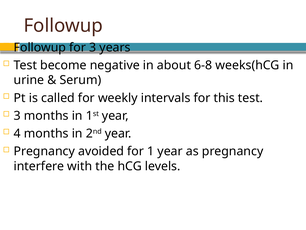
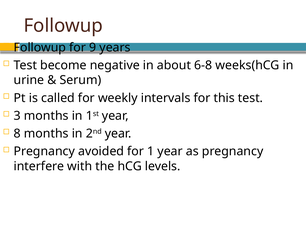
for 3: 3 -> 9 (93, 47)
4: 4 -> 8 (17, 133)
